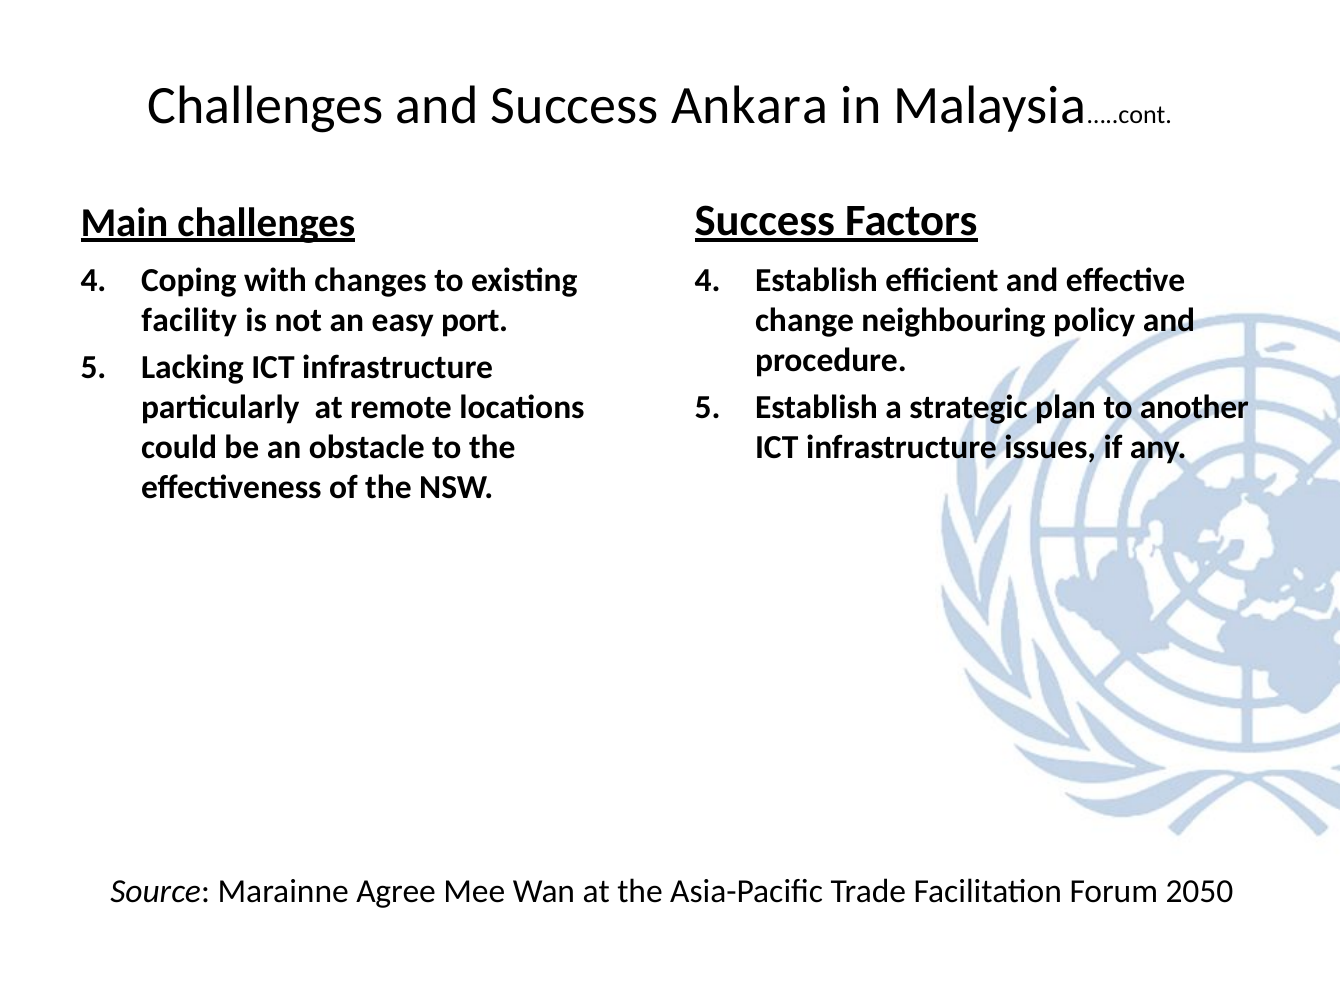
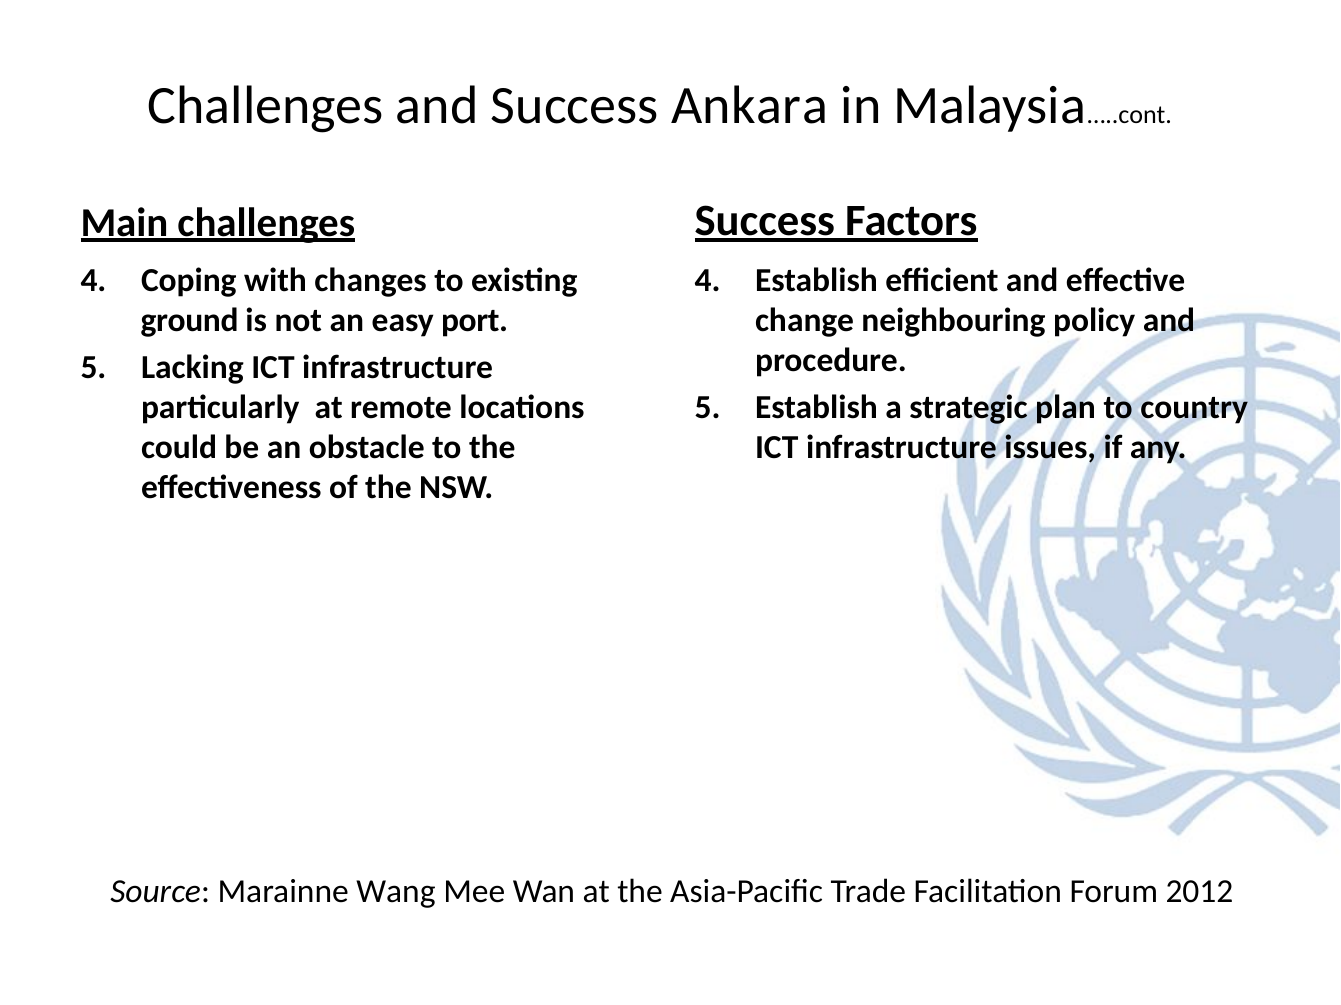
facility: facility -> ground (190, 321)
another: another -> country (1194, 408)
Agree: Agree -> Wang (396, 892)
2050: 2050 -> 2012 (1199, 892)
